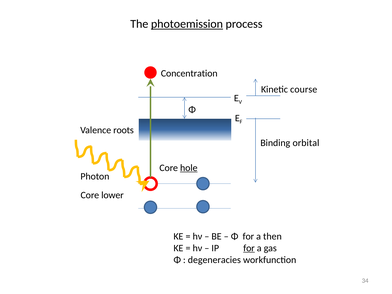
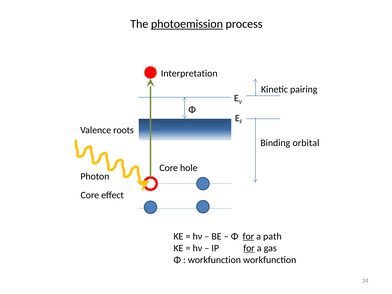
Concentration: Concentration -> Interpretation (189, 73)
course: course -> pairing (304, 89)
hole underline: present -> none (189, 168)
lower: lower -> effect (113, 195)
for underline: none -> present (248, 236)
then: then -> path (272, 236)
degeneracies: degeneracies -> workfunction (214, 260)
